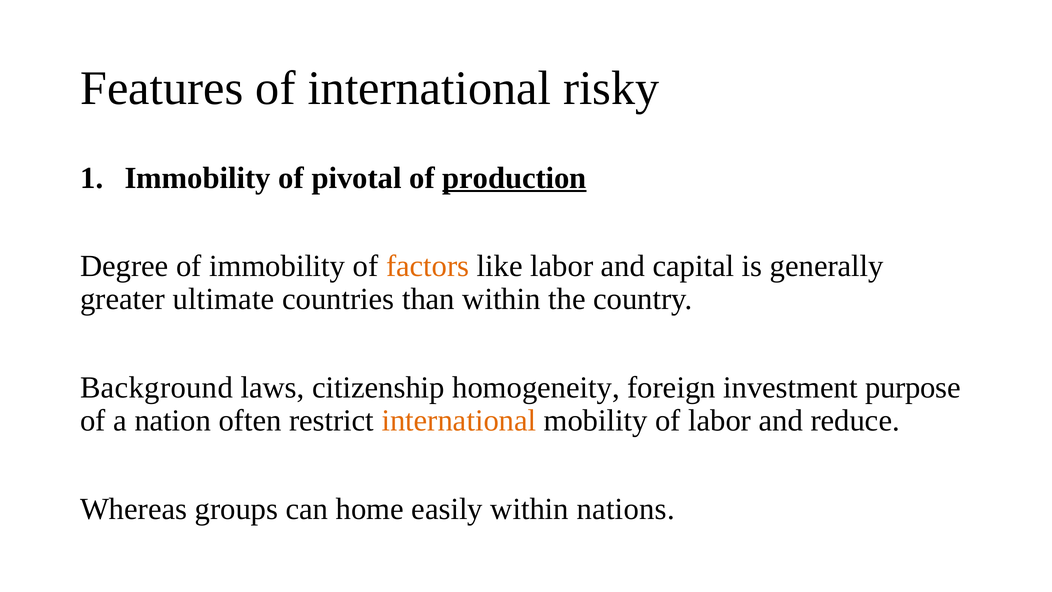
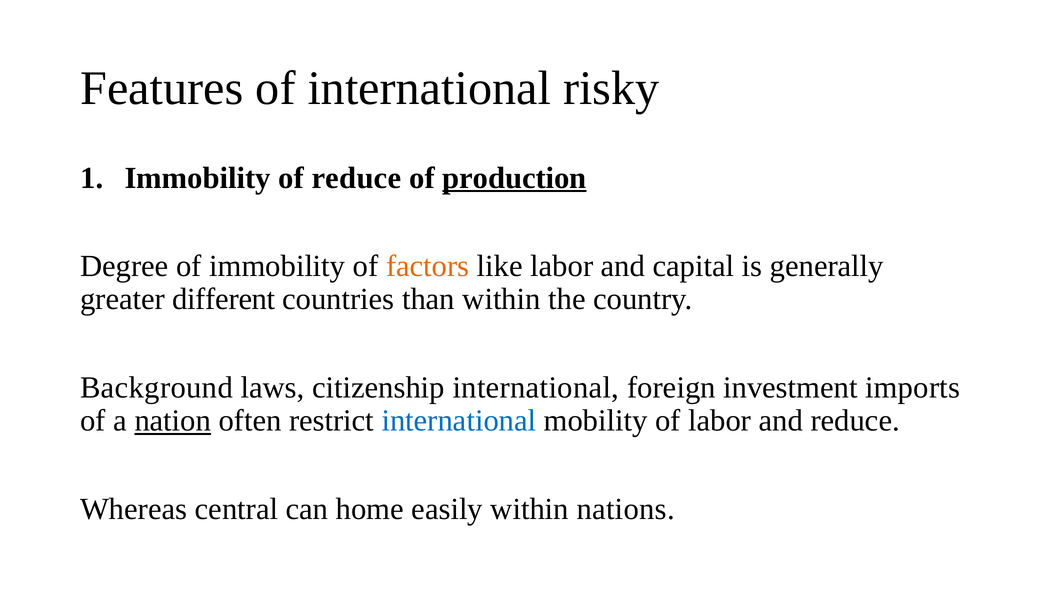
of pivotal: pivotal -> reduce (356, 178)
ultimate: ultimate -> different (224, 299)
citizenship homogeneity: homogeneity -> international (536, 387)
purpose: purpose -> imports (913, 387)
nation underline: none -> present (173, 421)
international colour: orange -> blue (459, 421)
groups: groups -> central (236, 509)
